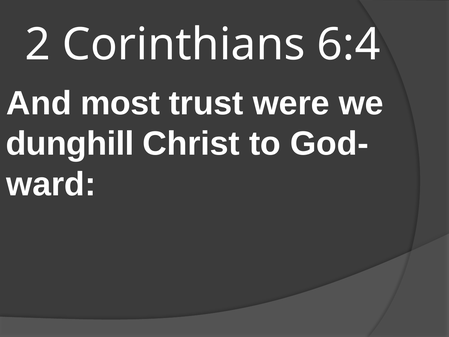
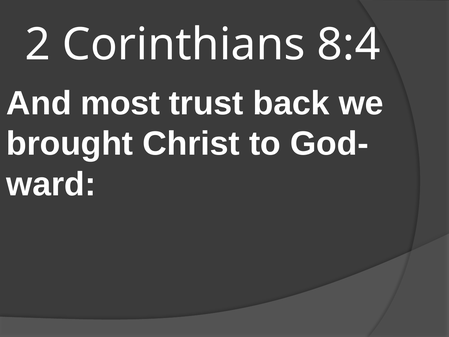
6:4: 6:4 -> 8:4 (349, 45)
were: were -> back (291, 103)
dunghill: dunghill -> brought (70, 144)
